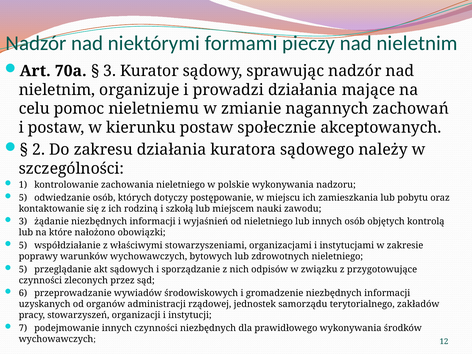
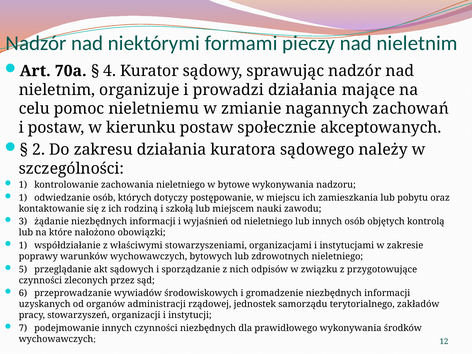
3: 3 -> 4 (110, 71)
polskie: polskie -> bytowe (234, 185)
5: 5 -> 1 (23, 198)
5: 5 -> 1 (23, 245)
